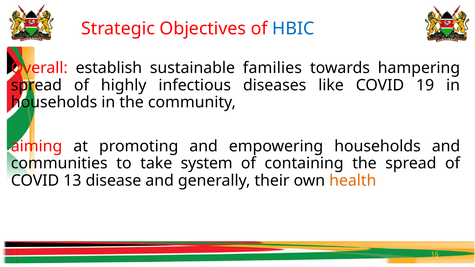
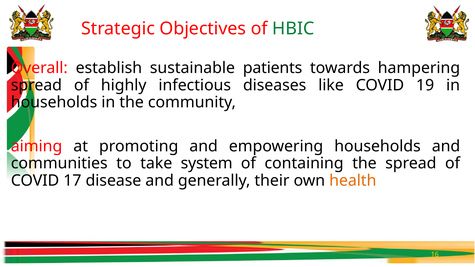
HBIC colour: blue -> green (293, 29)
families: families -> patients (273, 68)
13: 13 -> 17 (72, 181)
